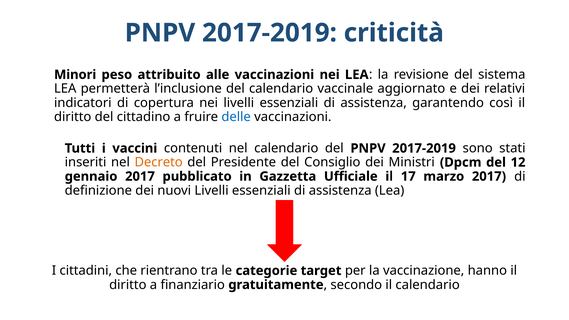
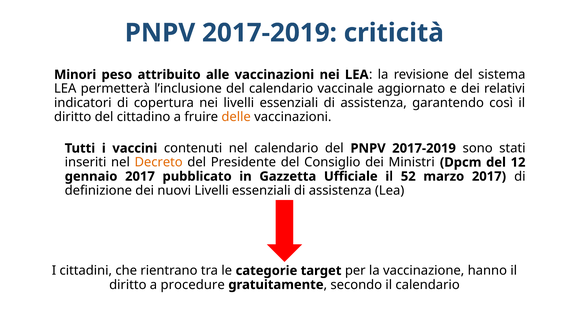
delle colour: blue -> orange (236, 117)
17: 17 -> 52 (408, 176)
finanziario: finanziario -> procedure (193, 285)
